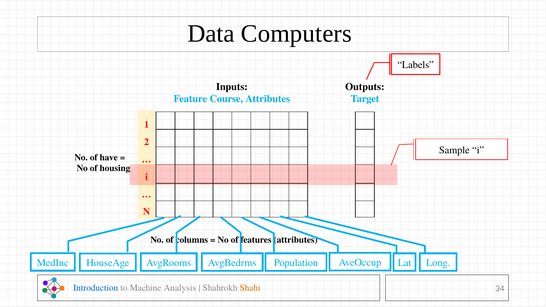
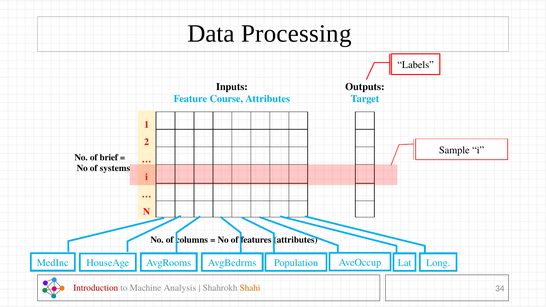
Computers: Computers -> Processing (296, 34)
have: have -> brief (109, 157)
housing: housing -> systems (115, 168)
Introduction colour: blue -> red (96, 288)
